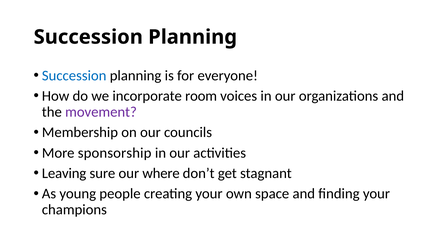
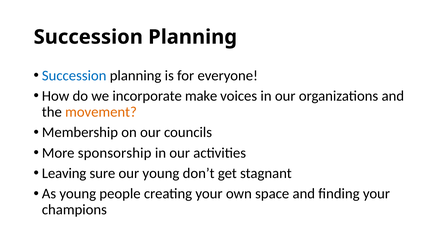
room: room -> make (201, 96)
movement colour: purple -> orange (101, 112)
our where: where -> young (161, 173)
